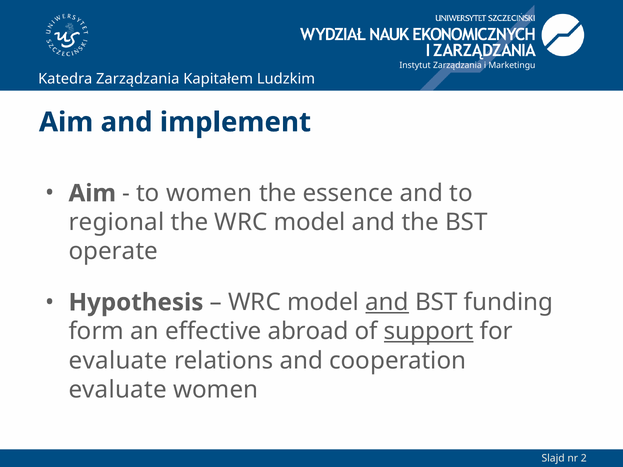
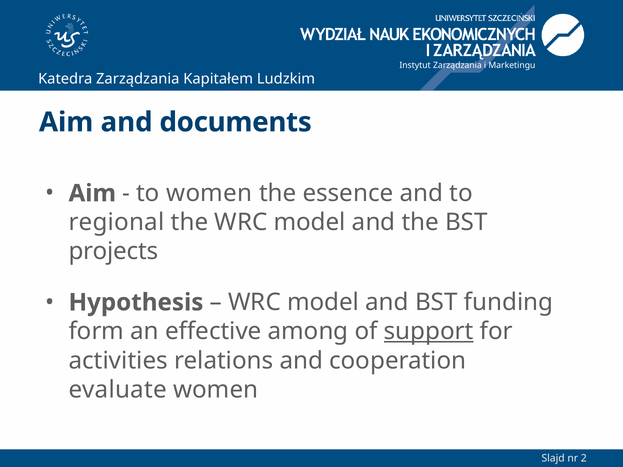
implement: implement -> documents (236, 122)
operate: operate -> projects (113, 252)
and underline: present -> none (387, 303)
abroad: abroad -> among (308, 332)
evaluate: evaluate -> activities (118, 361)
